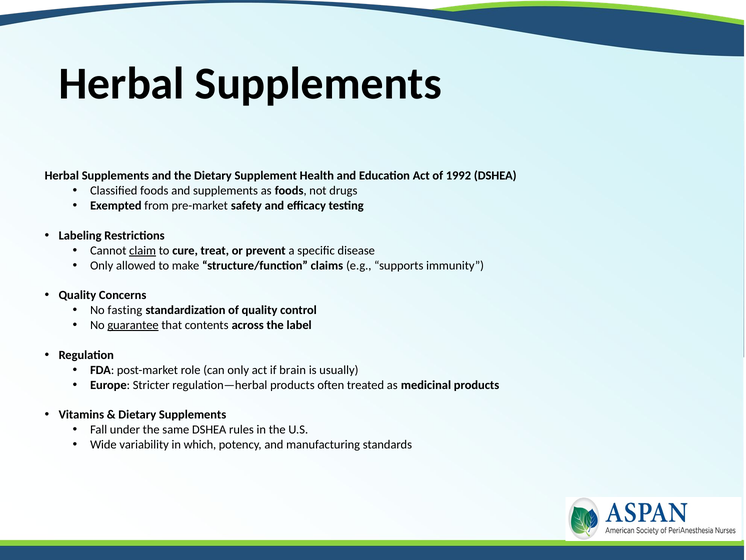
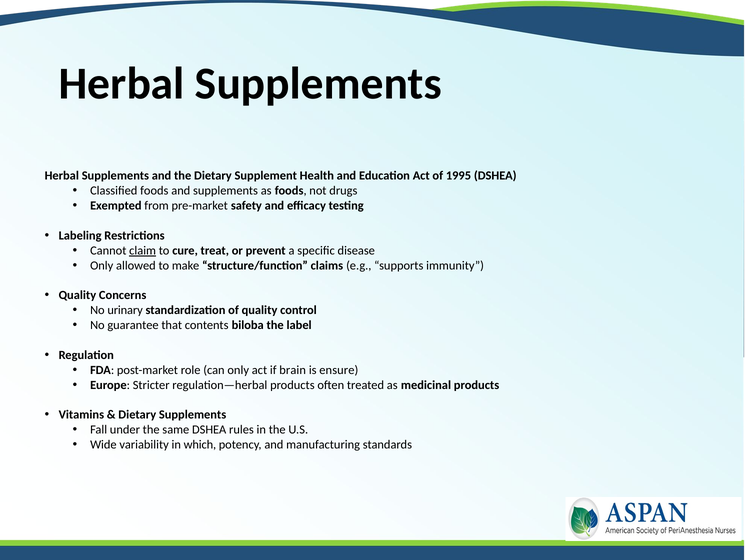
1992: 1992 -> 1995 (458, 176)
fasting: fasting -> urinary (125, 310)
guarantee underline: present -> none (133, 325)
across: across -> biloba (248, 325)
usually: usually -> ensure (339, 370)
